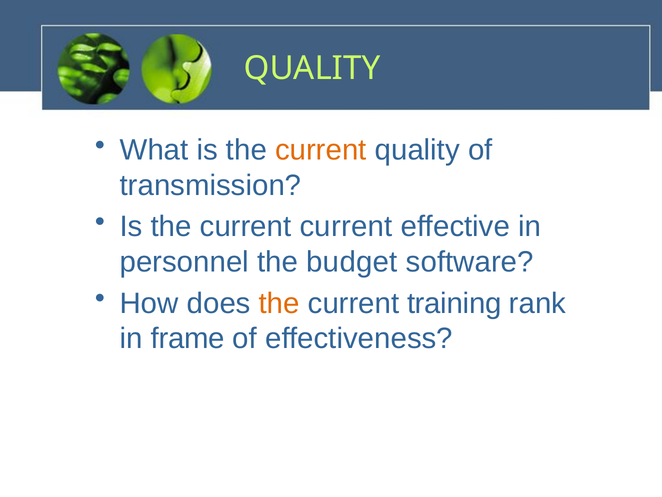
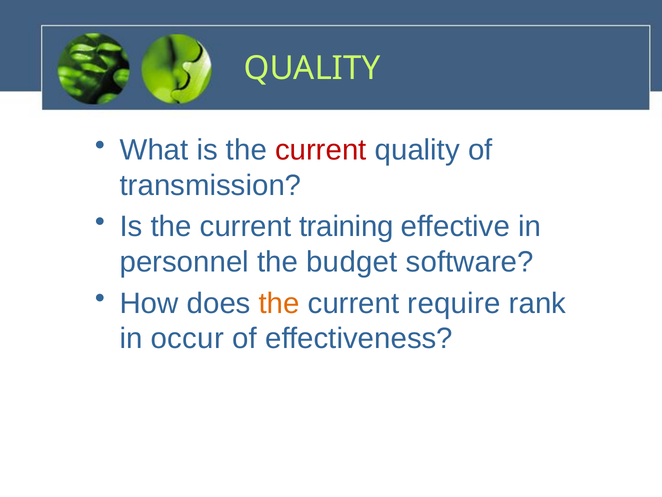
current colour: orange -> red (321, 150)
current current: current -> training (346, 226)
training: training -> require (454, 303)
frame: frame -> occur (187, 338)
